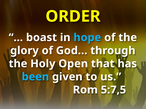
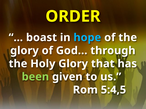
Holy Open: Open -> Glory (73, 64)
been colour: light blue -> light green (35, 77)
5:7,5: 5:7,5 -> 5:4,5 (113, 90)
